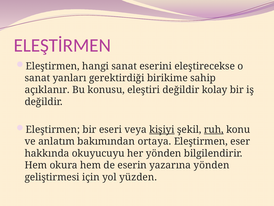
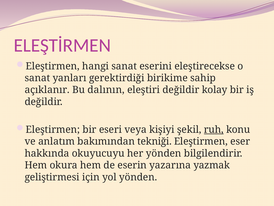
konusu: konusu -> dalının (106, 90)
kişiyi underline: present -> none (162, 129)
ortaya: ortaya -> tekniği (155, 141)
yazarına yönden: yönden -> yazmak (212, 165)
yol yüzden: yüzden -> yönden (138, 177)
